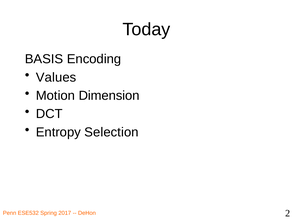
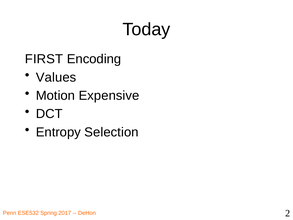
BASIS: BASIS -> FIRST (44, 59)
Dimension: Dimension -> Expensive (109, 95)
